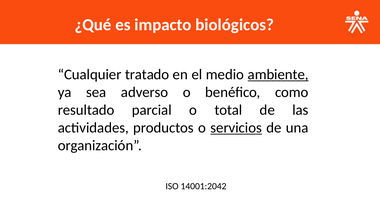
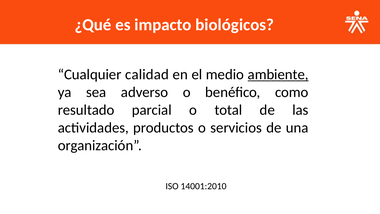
tratado: tratado -> calidad (147, 74)
servicios underline: present -> none (236, 128)
14001:2042: 14001:2042 -> 14001:2010 (204, 186)
